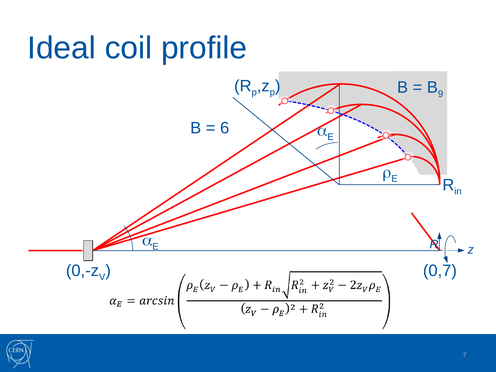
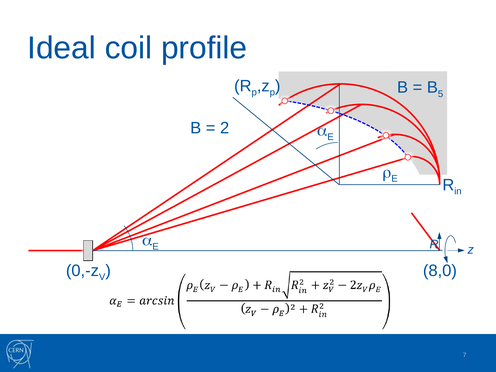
9: 9 -> 5 (441, 94)
6: 6 -> 2 (225, 128)
0,7: 0,7 -> 8,0 (440, 271)
